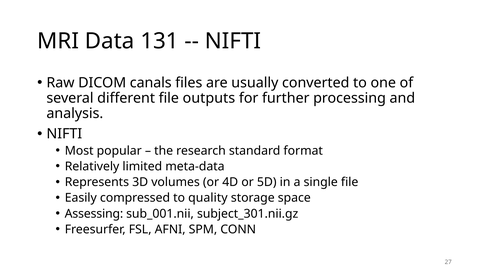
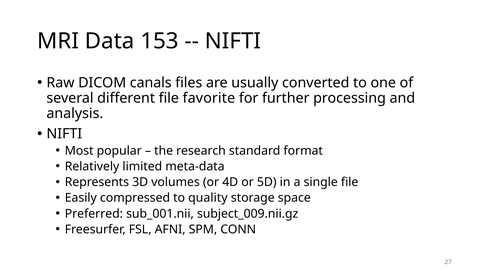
131: 131 -> 153 (160, 41)
outputs: outputs -> favorite (209, 98)
Assessing: Assessing -> Preferred (94, 214)
subject_301.nii.gz: subject_301.nii.gz -> subject_009.nii.gz (248, 214)
